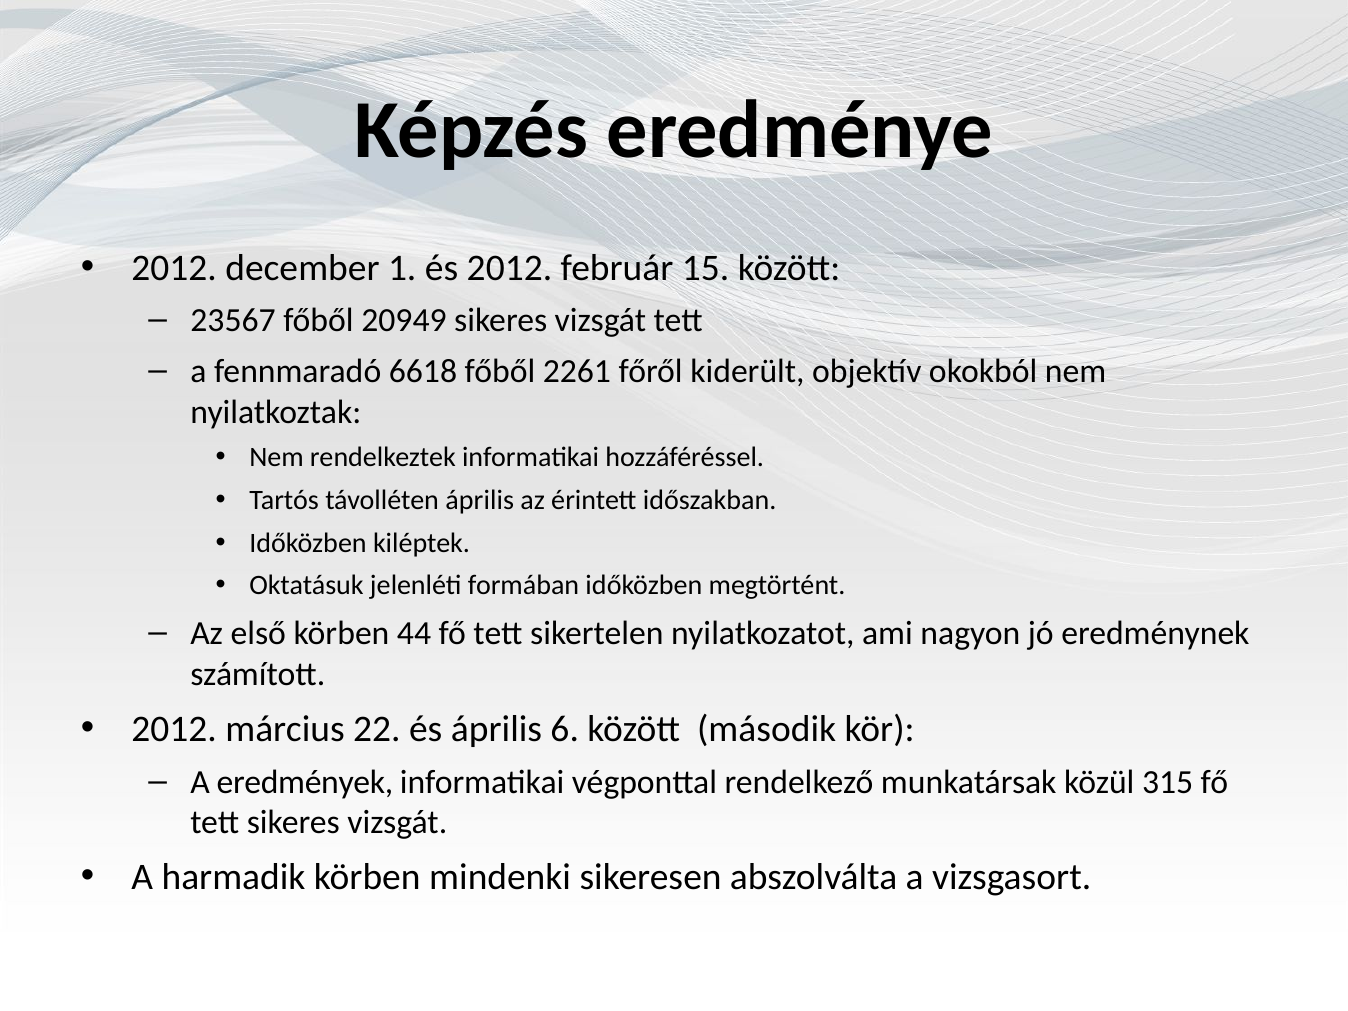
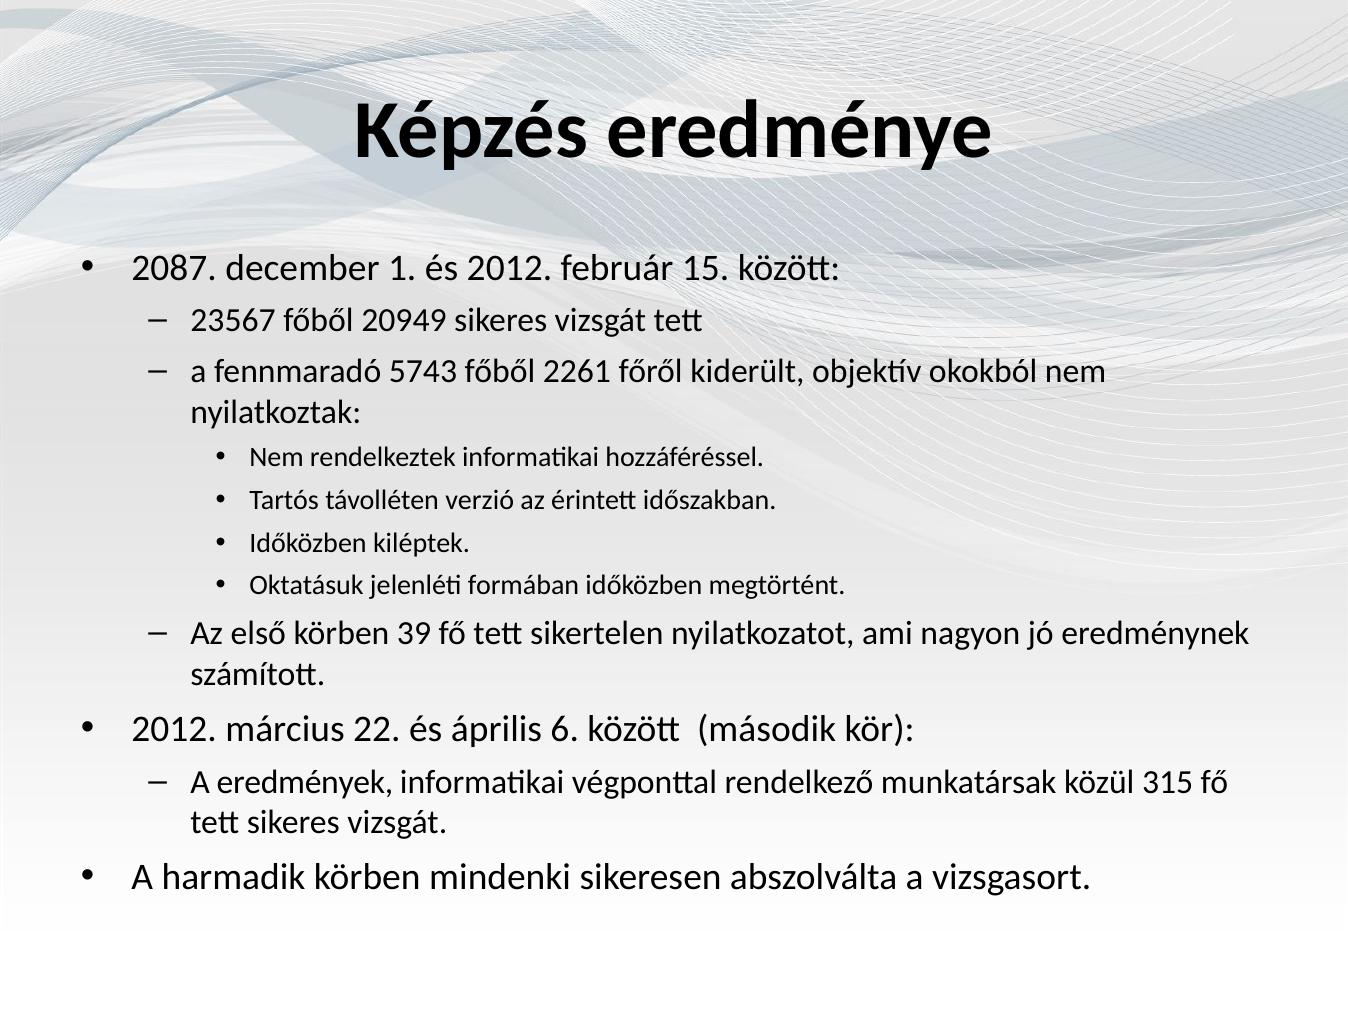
2012: 2012 -> 2087 (174, 268)
6618: 6618 -> 5743 (423, 372)
távolléten április: április -> verzió (480, 500)
44: 44 -> 39 (414, 634)
